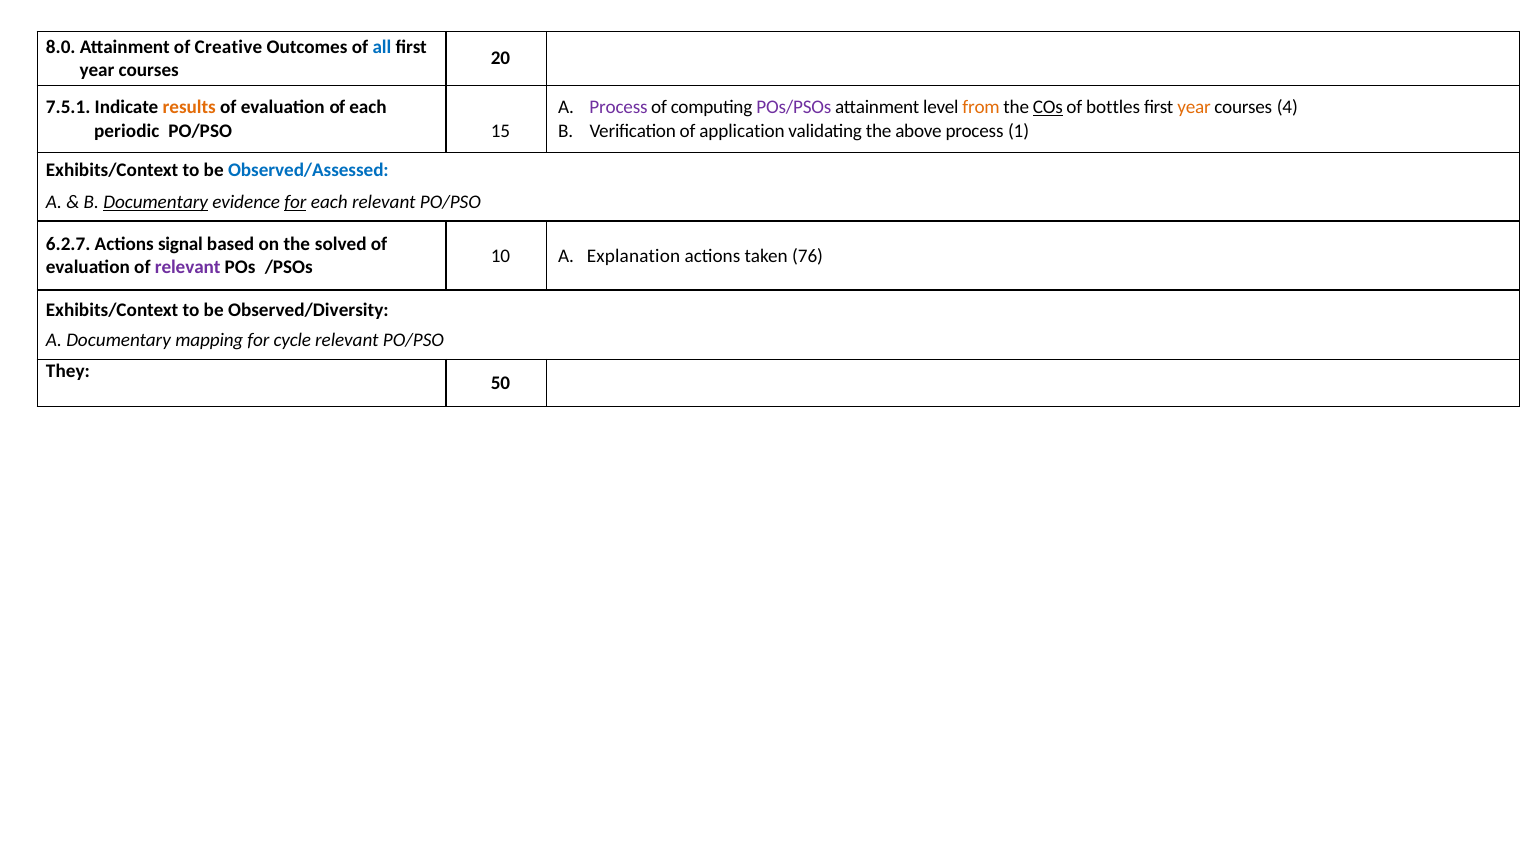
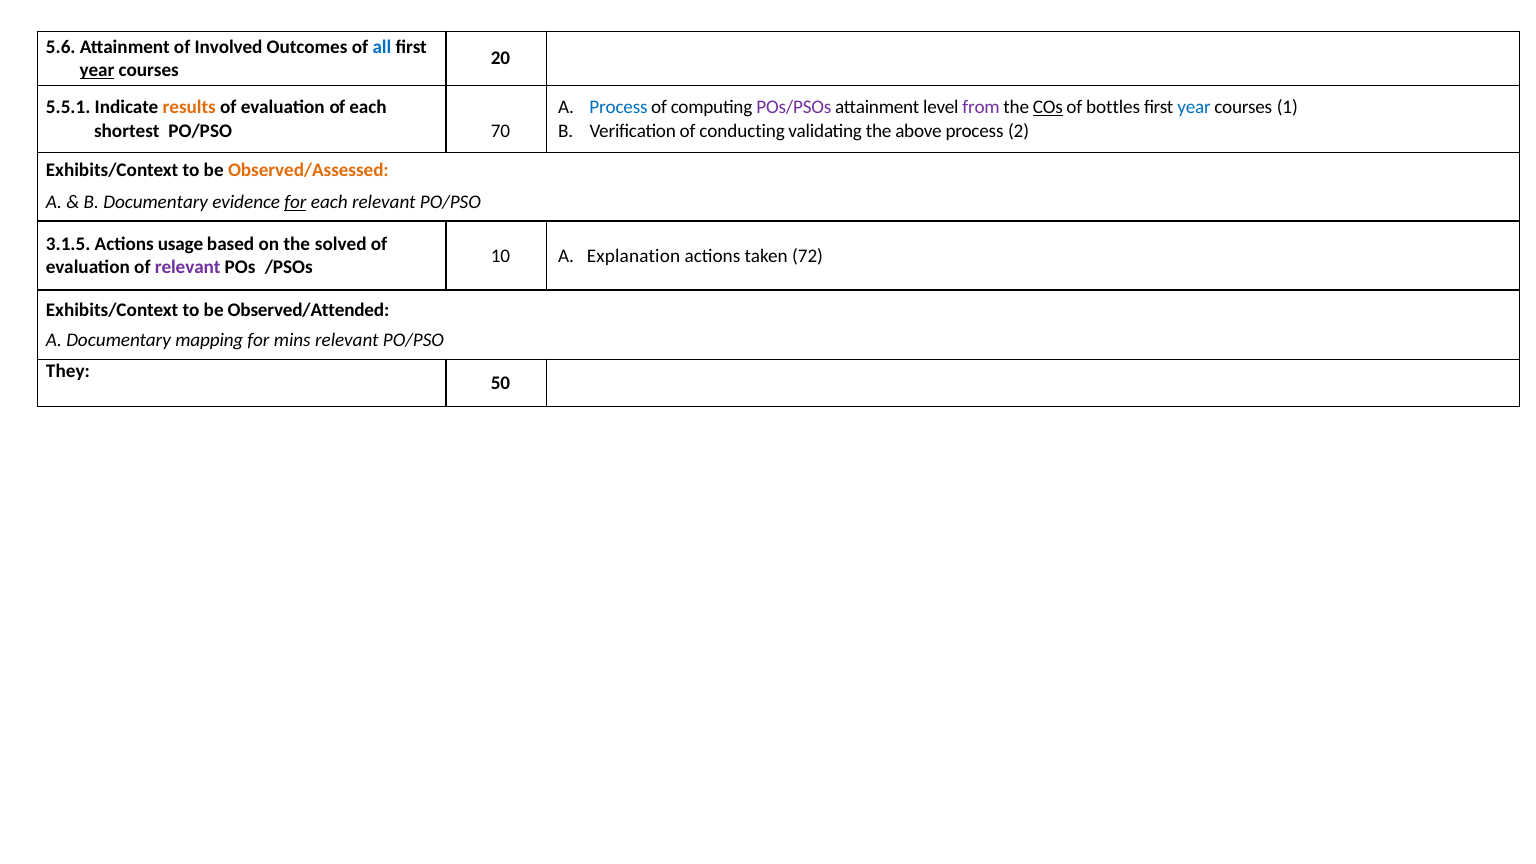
8.0: 8.0 -> 5.6 (61, 47)
Creative: Creative -> Involved (229, 47)
year underline: none -> present (97, 70)
7.5.1: 7.5.1 -> 5.5.1 (68, 107)
Process colour: purple -> blue (619, 107)
from colour: orange -> purple (981, 107)
year colour: orange -> blue (1194, 107)
4: 4 -> 1 (1287, 107)
periodic: periodic -> shortest (127, 131)
15: 15 -> 70 (501, 131)
application: application -> conducting (742, 131)
1: 1 -> 2 (1019, 131)
Observed/Assessed colour: blue -> orange (308, 170)
Documentary underline: present -> none (156, 202)
6.2.7: 6.2.7 -> 3.1.5 (68, 244)
signal: signal -> usage (180, 244)
76: 76 -> 72 (808, 256)
Observed/Diversity: Observed/Diversity -> Observed/Attended (308, 310)
cycle: cycle -> mins (292, 340)
